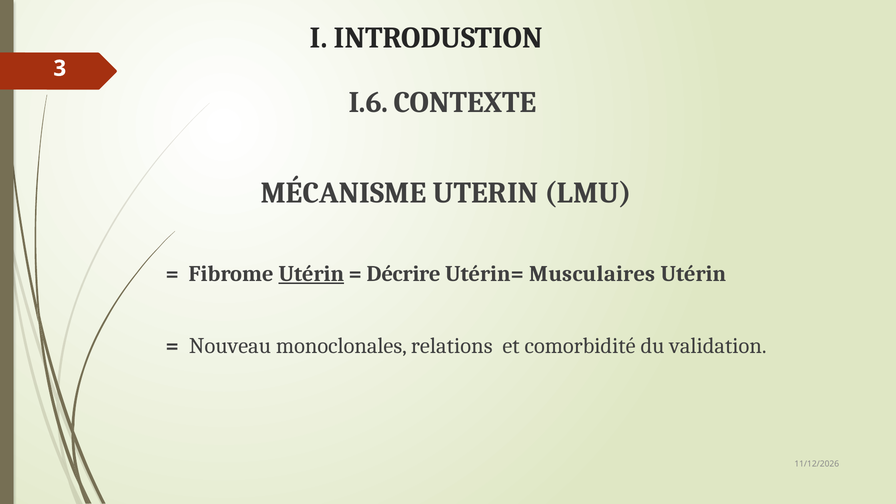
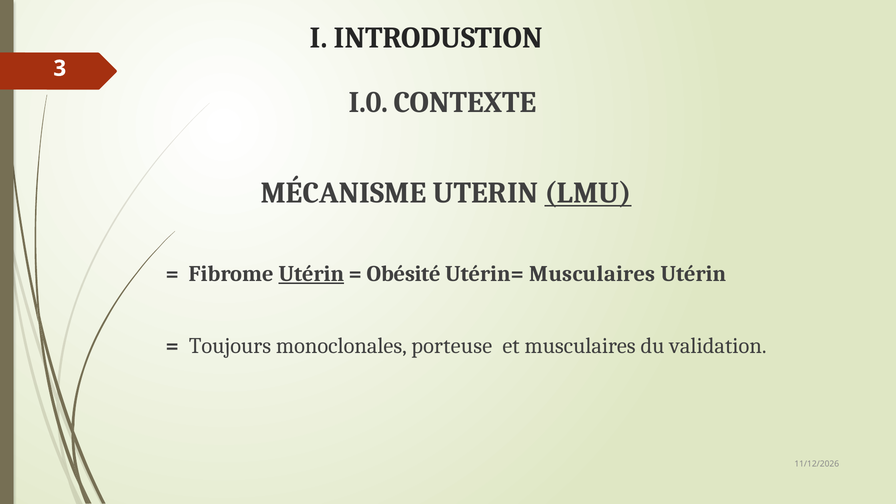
I.6: I.6 -> I.0 (368, 102)
LMU underline: none -> present (588, 193)
Décrire: Décrire -> Obésité (404, 274)
Nouveau: Nouveau -> Toujours (230, 346)
relations: relations -> porteuse (452, 346)
et comorbidité: comorbidité -> musculaires (580, 346)
